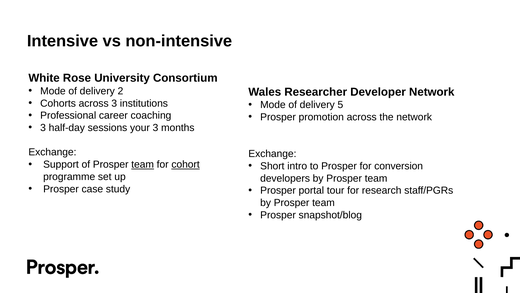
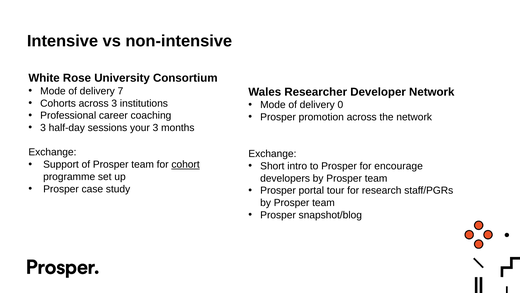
2: 2 -> 7 (120, 91)
5: 5 -> 0 (340, 105)
team underline: present -> none (143, 164)
conversion: conversion -> encourage (399, 166)
